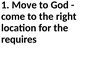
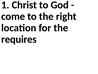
Move: Move -> Christ (24, 5)
